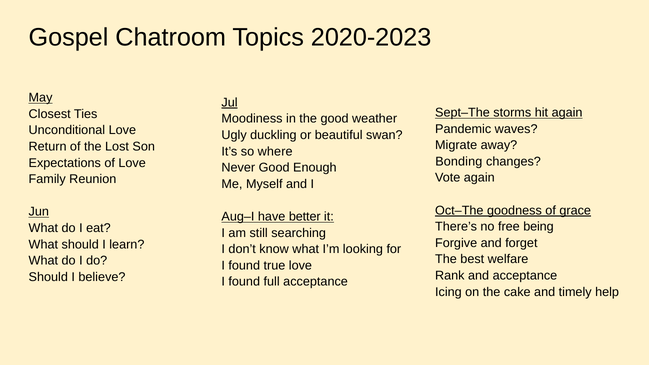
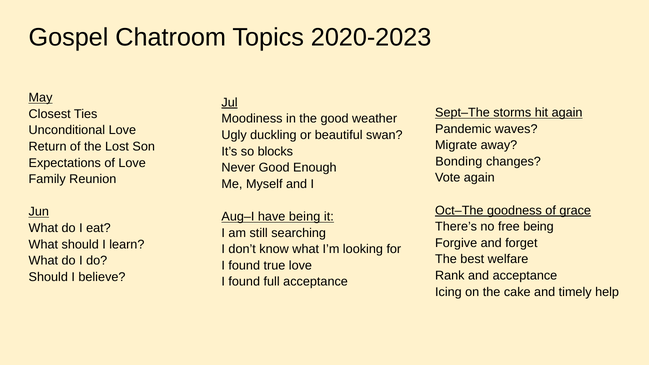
where: where -> blocks (275, 151)
have better: better -> being (305, 217)
